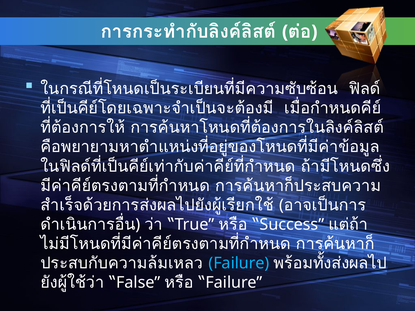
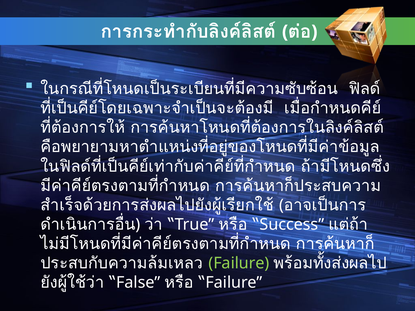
Failure colour: light blue -> light green (239, 263)
